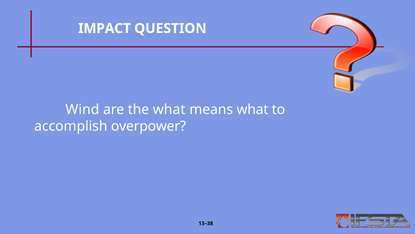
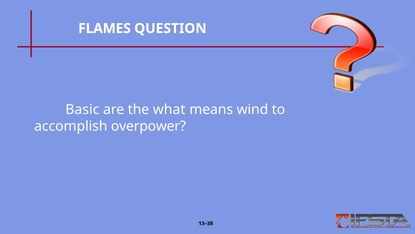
IMPACT: IMPACT -> FLAMES (105, 28)
Wind: Wind -> Basic (82, 109)
means what: what -> wind (252, 109)
